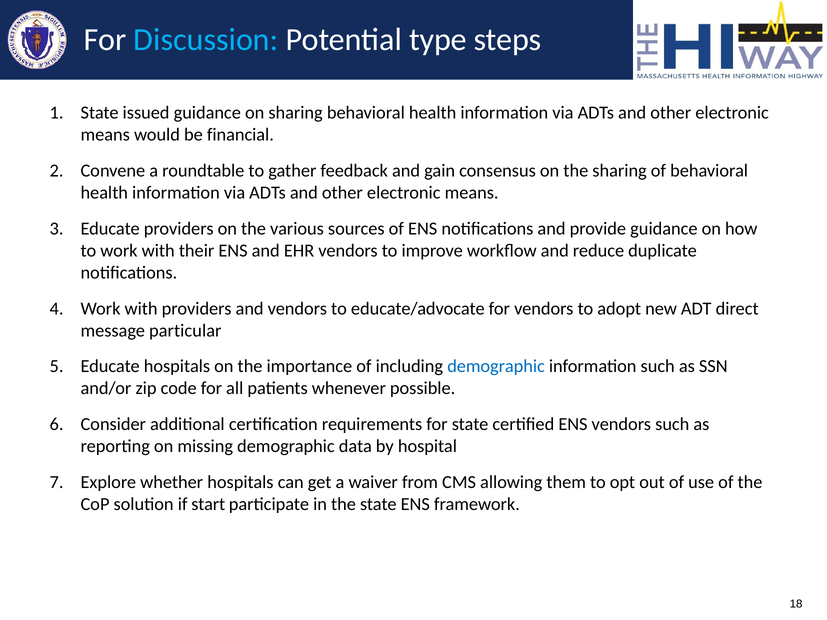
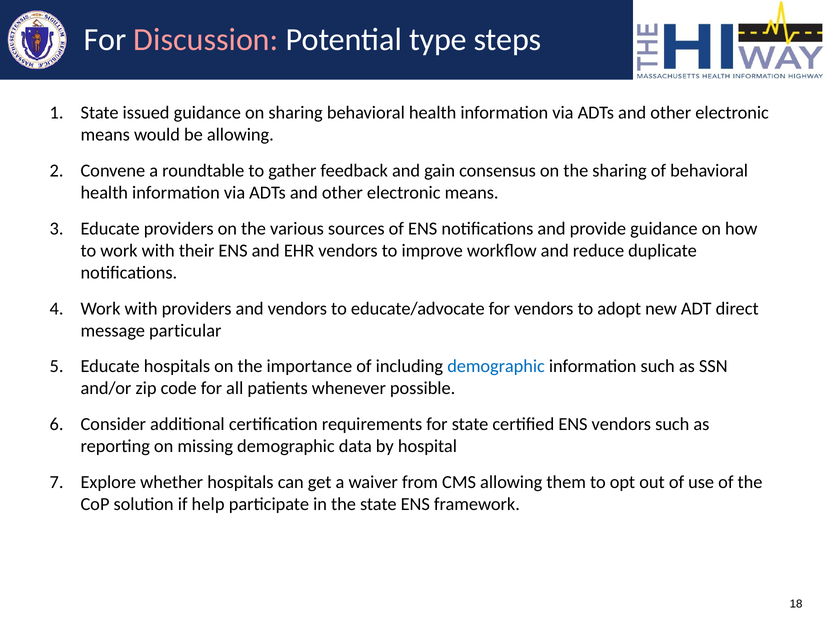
Discussion colour: light blue -> pink (206, 40)
be financial: financial -> allowing (240, 135)
start: start -> help (208, 504)
